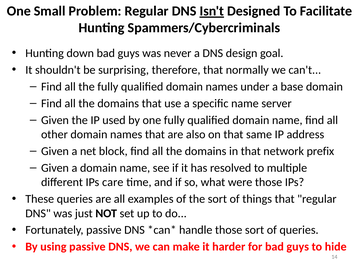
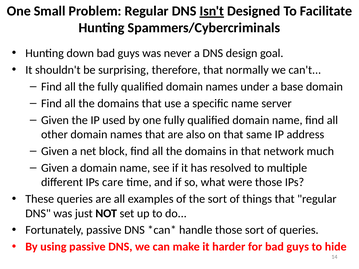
prefix: prefix -> much (320, 151)
